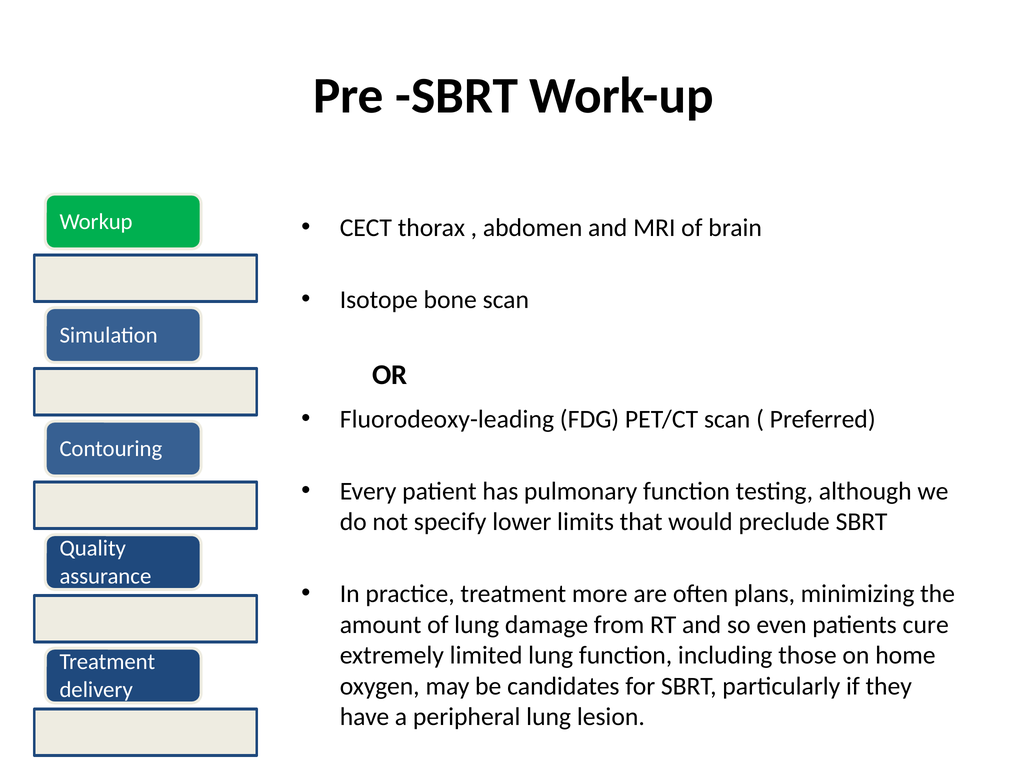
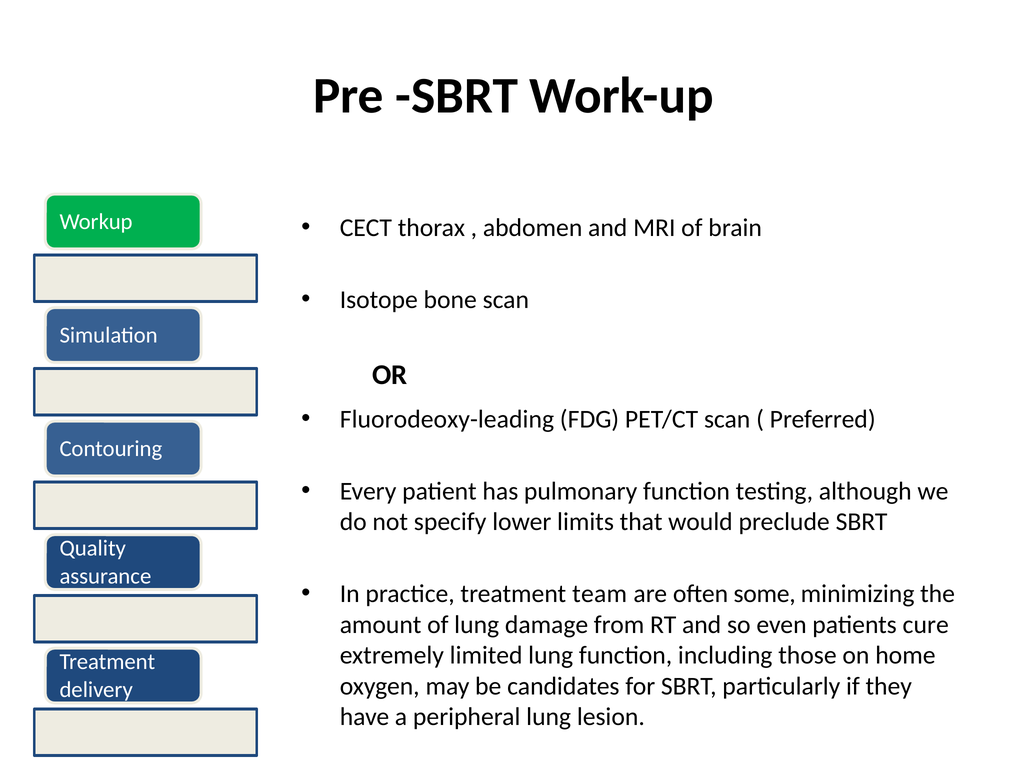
more: more -> team (600, 594)
plans: plans -> some (765, 594)
